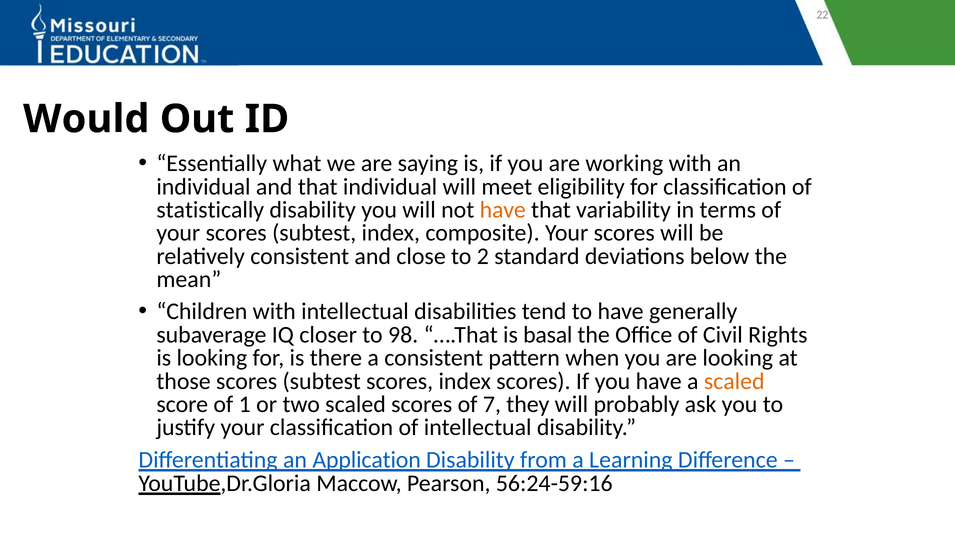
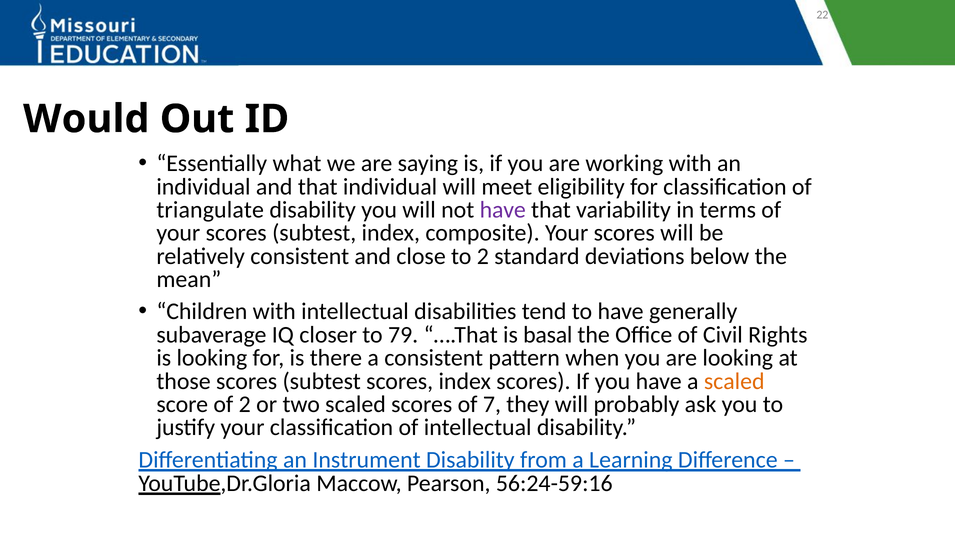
statistically: statistically -> triangulate (210, 210)
have colour: orange -> purple (503, 210)
98: 98 -> 79 (403, 335)
of 1: 1 -> 2 (245, 404)
Application: Application -> Instrument (367, 460)
